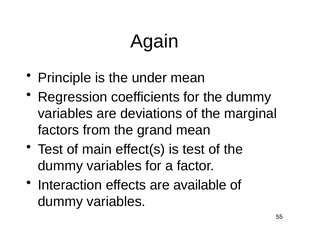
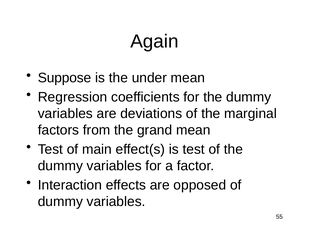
Principle: Principle -> Suppose (65, 78)
available: available -> opposed (200, 185)
